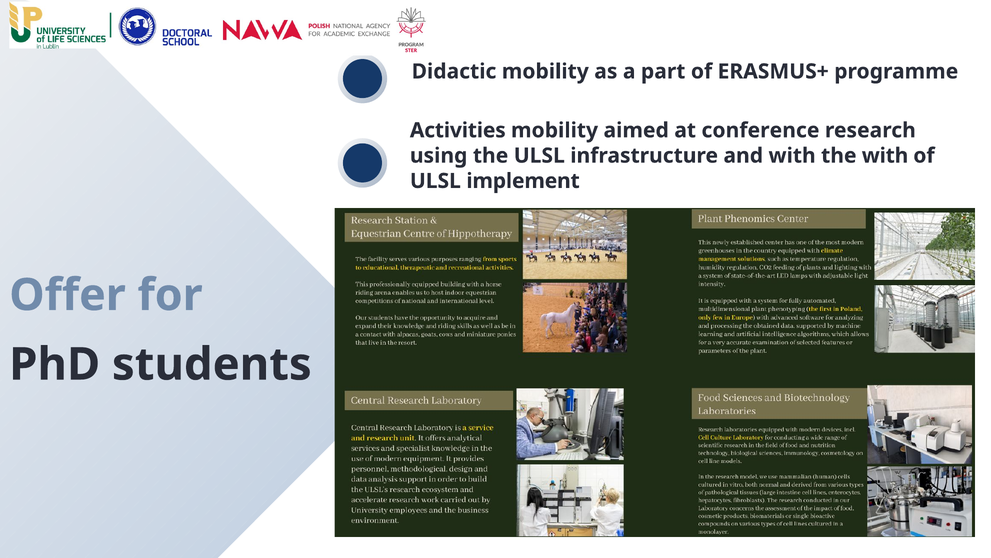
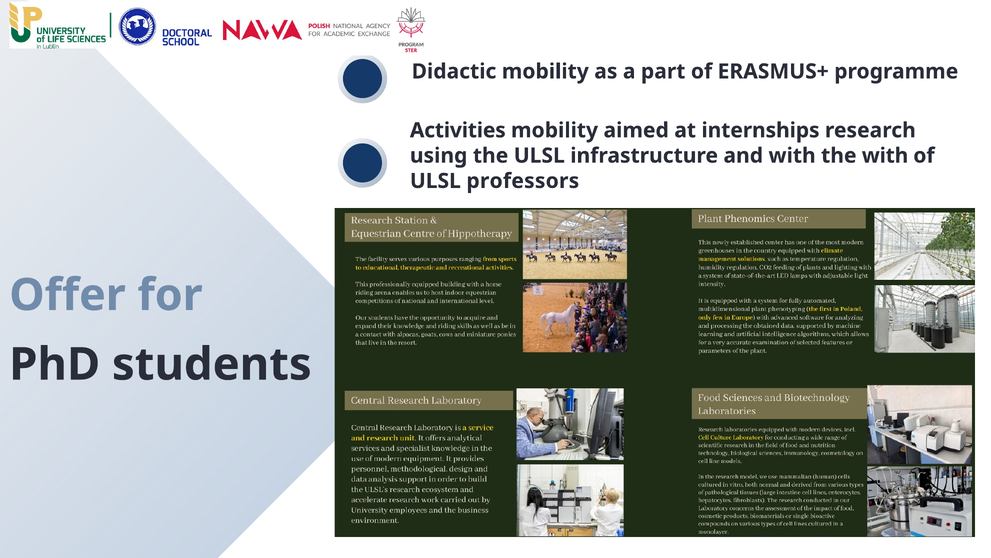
conference: conference -> internships (761, 130)
implement: implement -> professors (523, 181)
